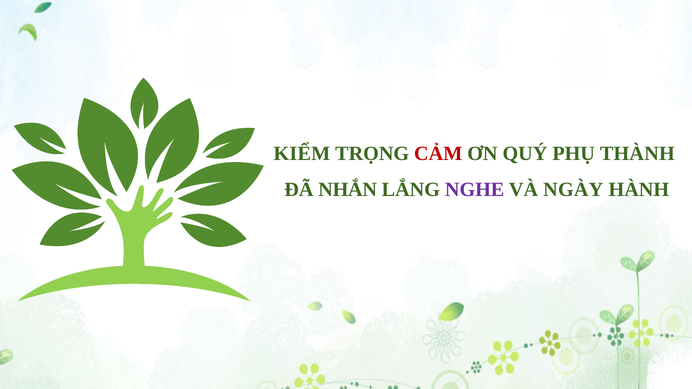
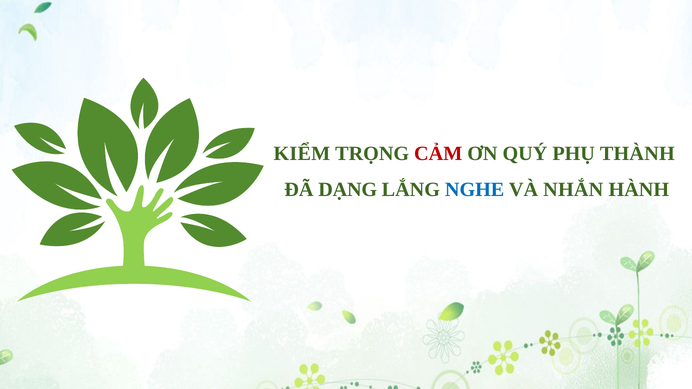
NHẮN: NHẮN -> DẠNG (348, 190)
NGHE colour: purple -> blue (475, 190)
NGÀY: NGÀY -> NHẮN (573, 190)
